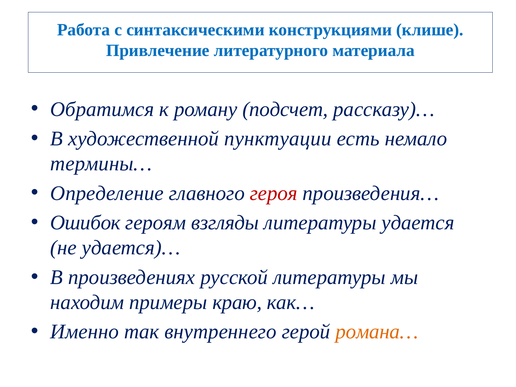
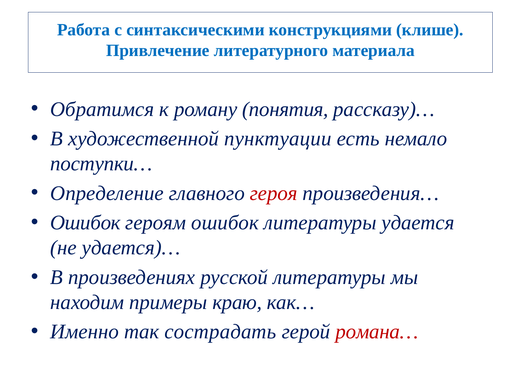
подсчет: подсчет -> понятия (285, 109)
термины…: термины… -> поступки… (101, 164)
героям взгляды: взгляды -> ошибок (225, 223)
внутреннего: внутреннего -> сострадать (220, 332)
романа… colour: orange -> red (377, 332)
